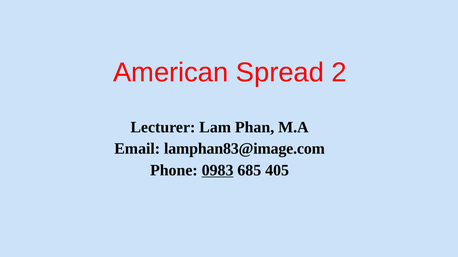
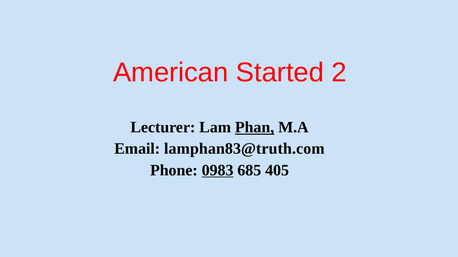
Spread: Spread -> Started (280, 73)
Phan underline: none -> present (255, 128)
lamphan83@image.com: lamphan83@image.com -> lamphan83@truth.com (244, 149)
